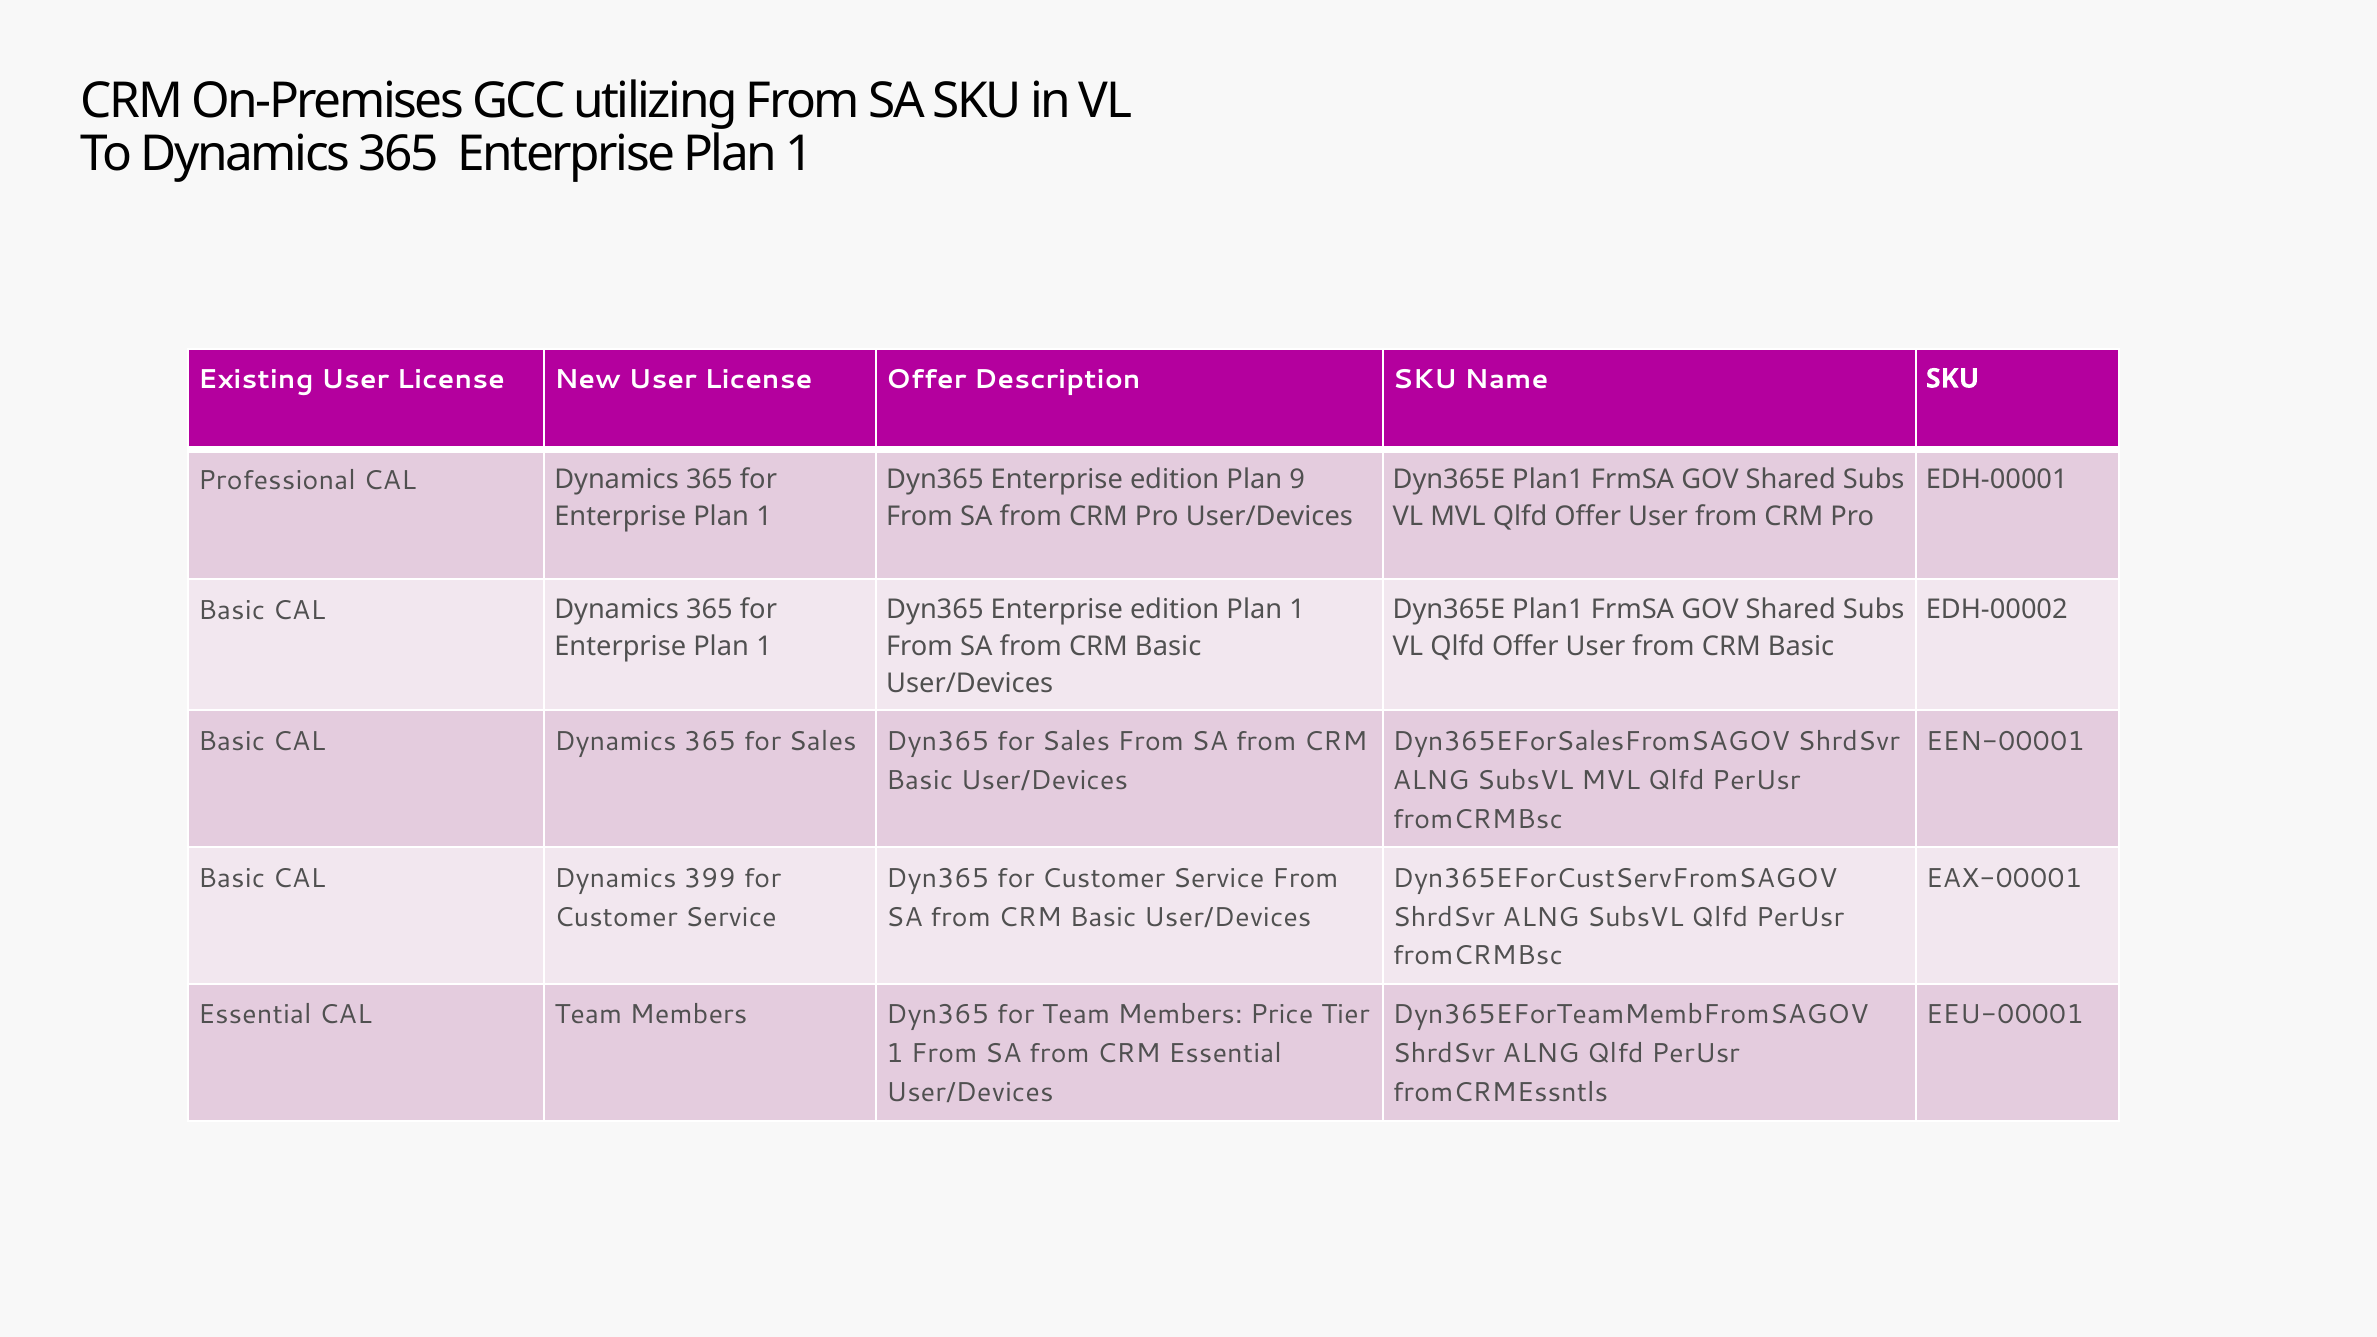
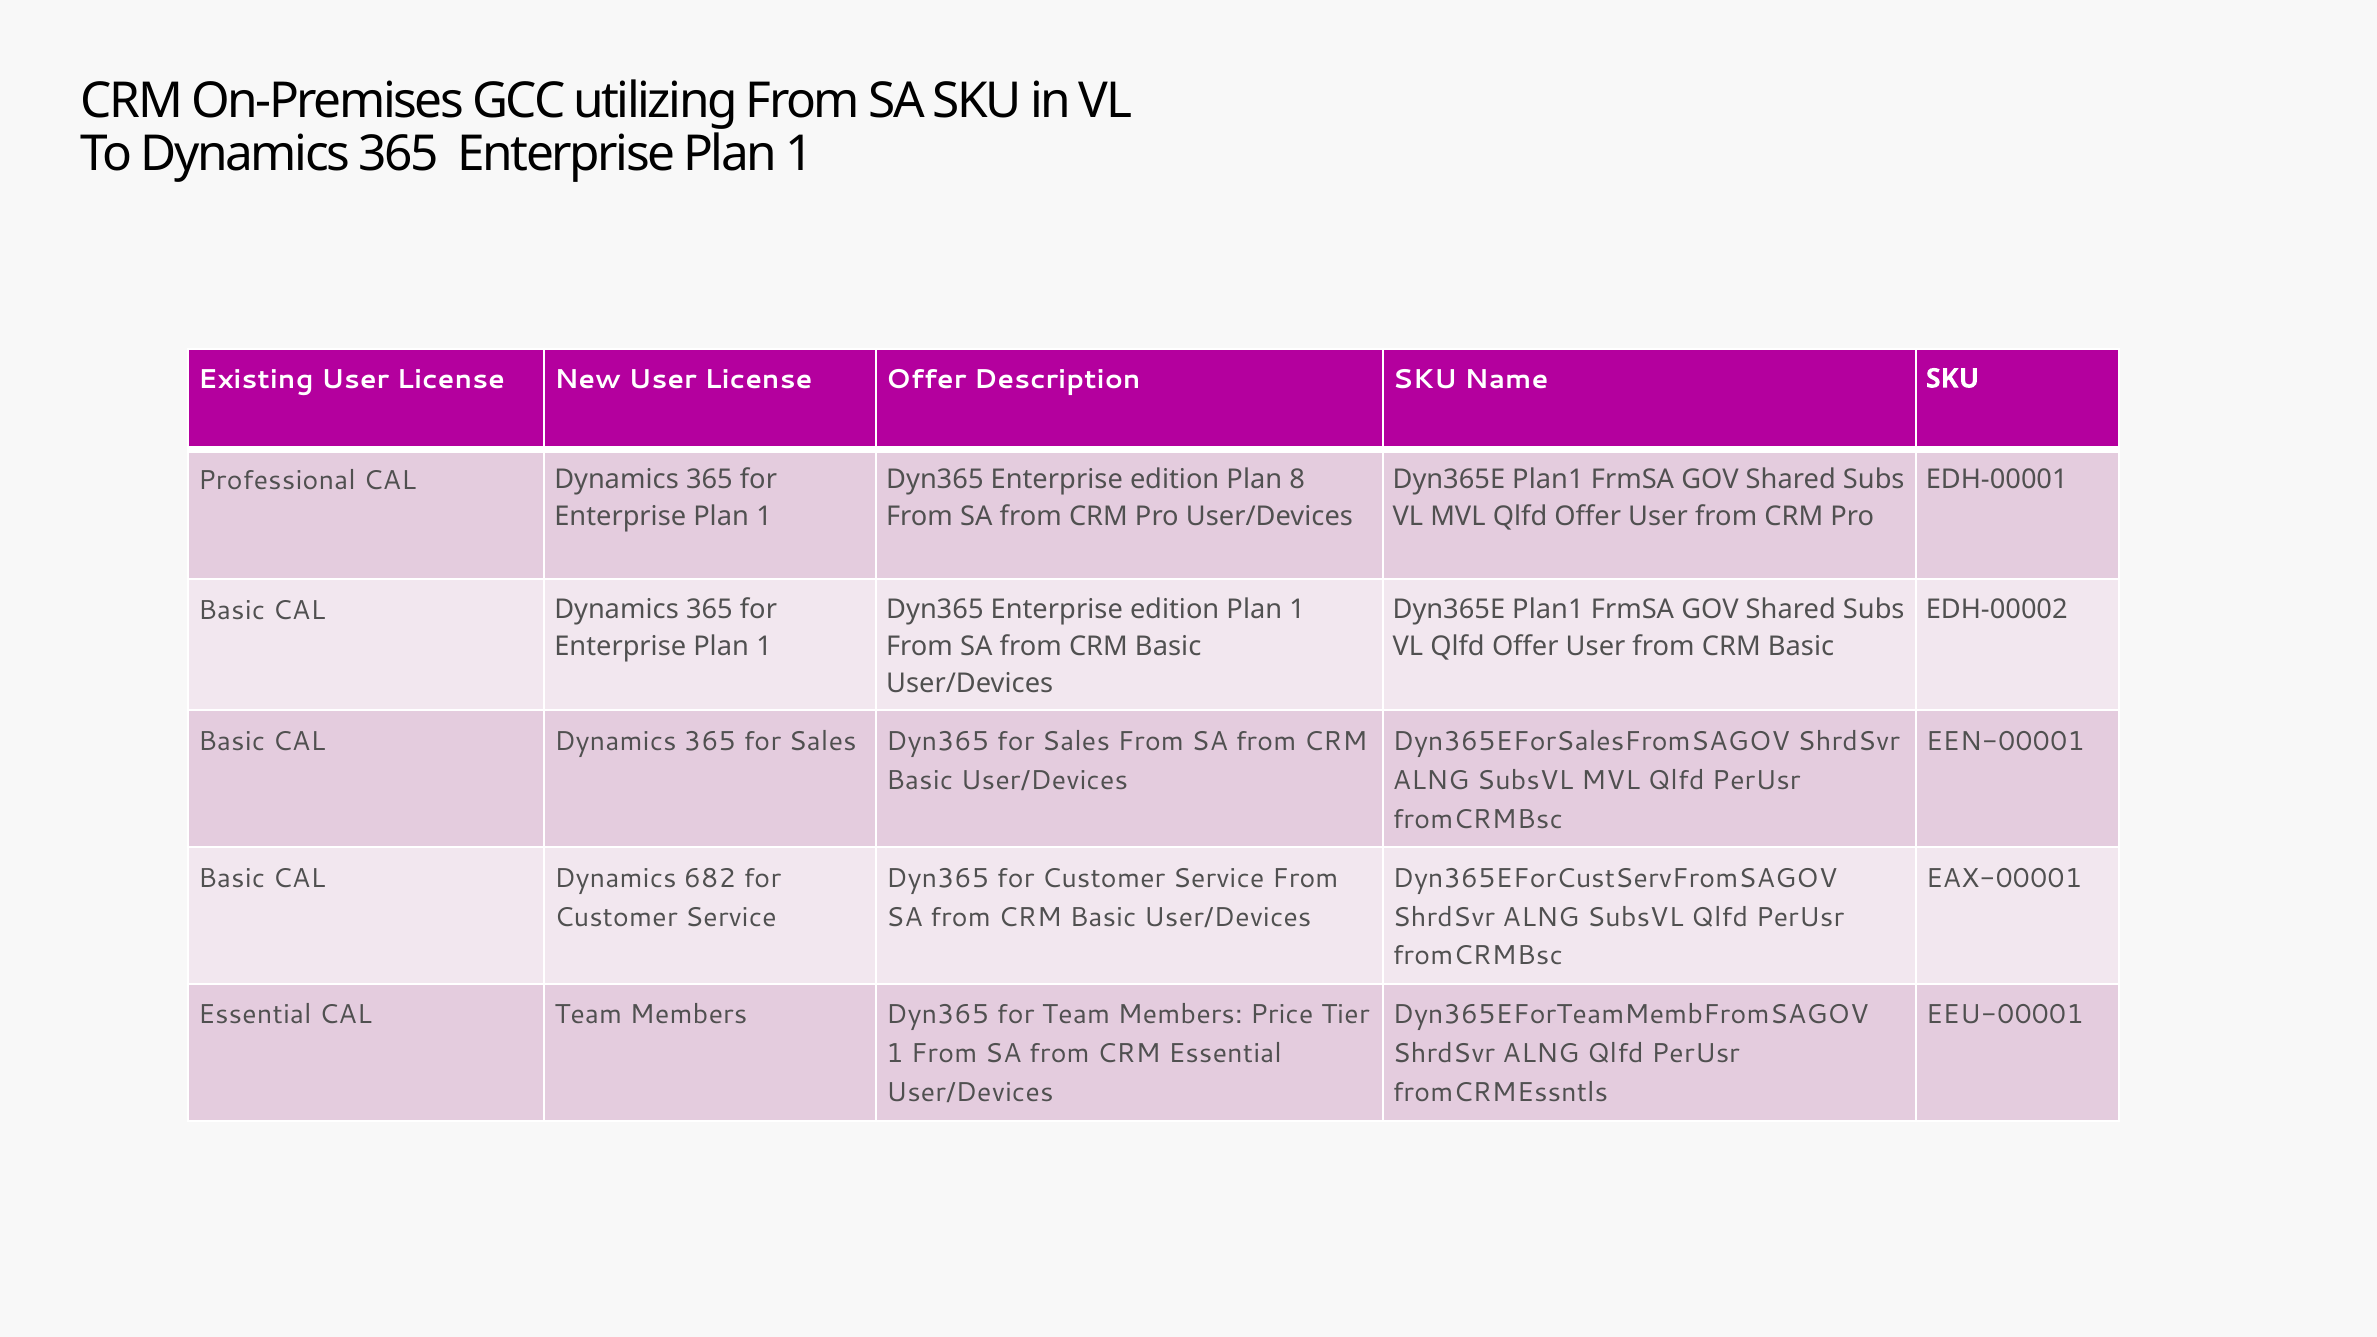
9: 9 -> 8 (1297, 480)
399: 399 -> 682 (710, 878)
